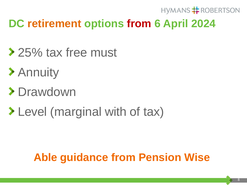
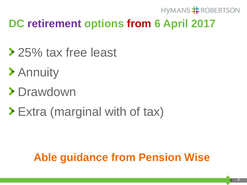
retirement colour: orange -> purple (54, 24)
2024: 2024 -> 2017 (203, 24)
must: must -> least (104, 53)
Level: Level -> Extra (32, 112)
